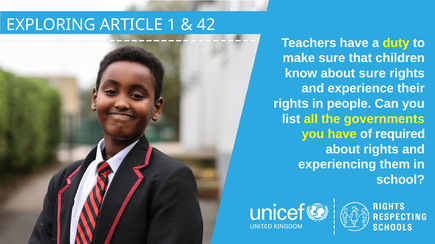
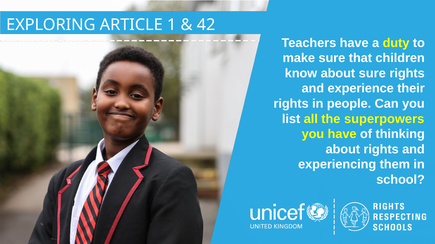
governments: governments -> superpowers (384, 119)
required: required -> thinking (400, 134)
